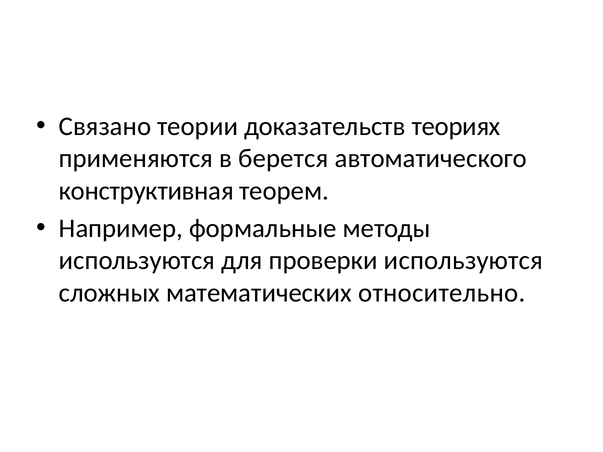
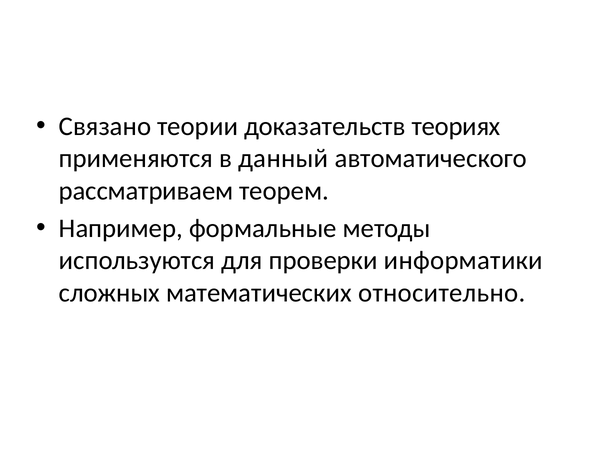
берется: берется -> данный (283, 159)
конструктивная: конструктивная -> рассматриваем (146, 191)
проверки используются: используются -> информатики (463, 261)
